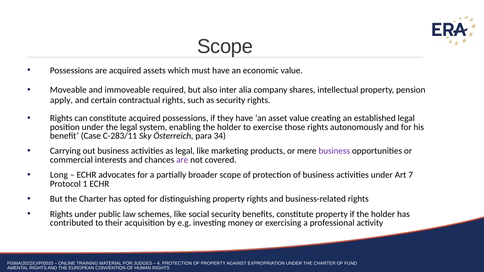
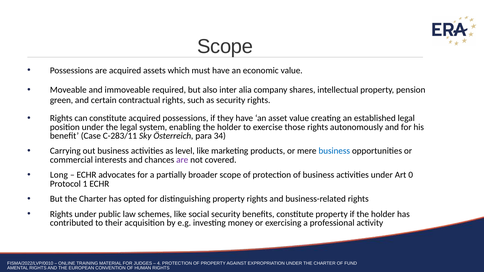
apply: apply -> green (62, 100)
as legal: legal -> level (185, 151)
business colour: purple -> blue (334, 151)
7: 7 -> 0 (411, 175)
